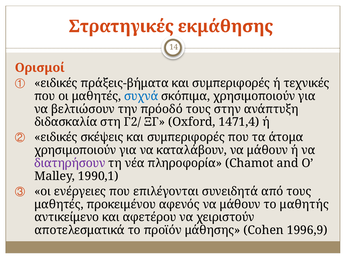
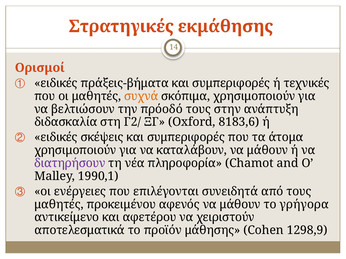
συχνά colour: blue -> orange (141, 96)
1471,4: 1471,4 -> 8183,6 (239, 122)
μαθητής: μαθητής -> γρήγορα (304, 205)
1996,9: 1996,9 -> 1298,9 (307, 231)
